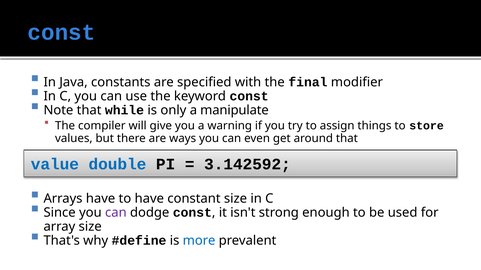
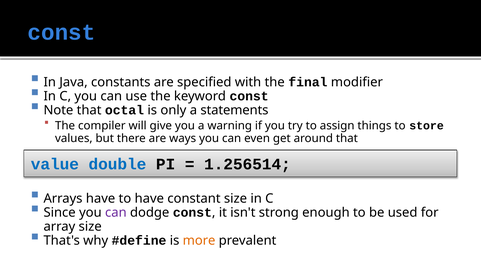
while: while -> octal (124, 110)
manipulate: manipulate -> statements (234, 110)
3.142592: 3.142592 -> 1.256514 (247, 165)
more colour: blue -> orange (199, 241)
